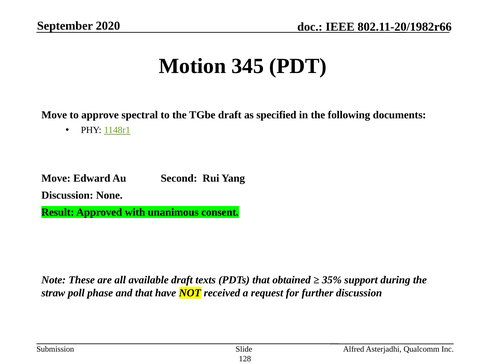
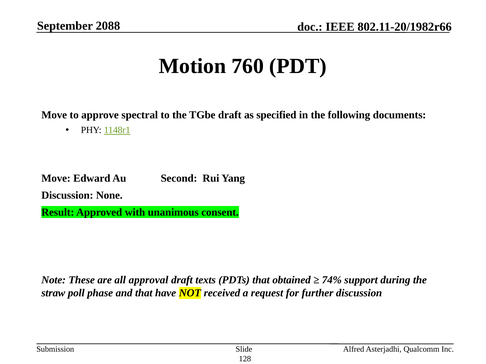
2020: 2020 -> 2088 (108, 26)
345: 345 -> 760 (248, 66)
available: available -> approval (149, 280)
35%: 35% -> 74% (332, 280)
